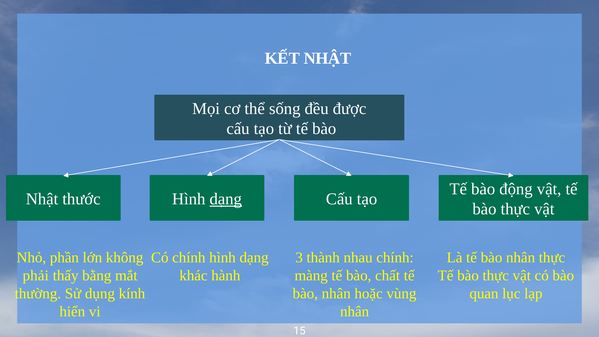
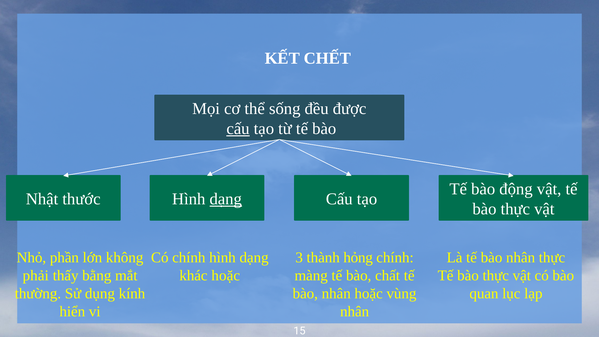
KẾT NHẬT: NHẬT -> CHẾT (327, 58)
cấu underline: none -> present (238, 129)
nhau: nhau -> hỏng (358, 258)
khác hành: hành -> hoặc (226, 276)
